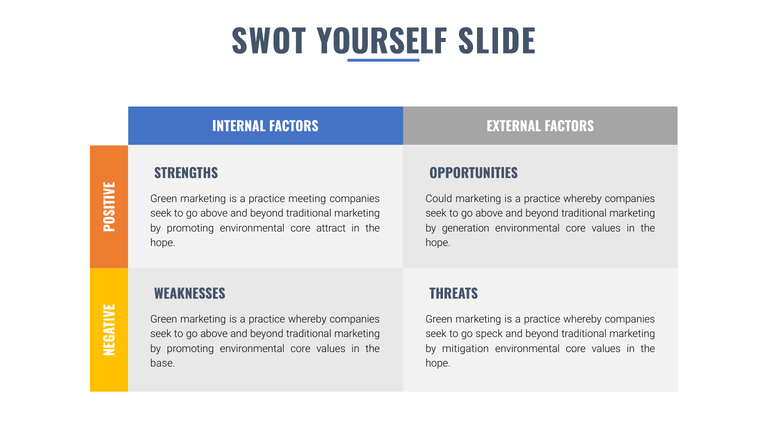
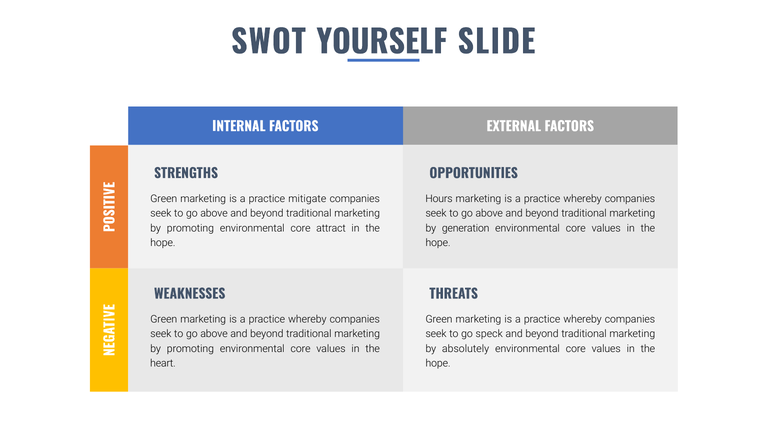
meeting: meeting -> mitigate (307, 199)
Could: Could -> Hours (439, 199)
mitigation: mitigation -> absolutely (466, 349)
base: base -> heart (163, 364)
